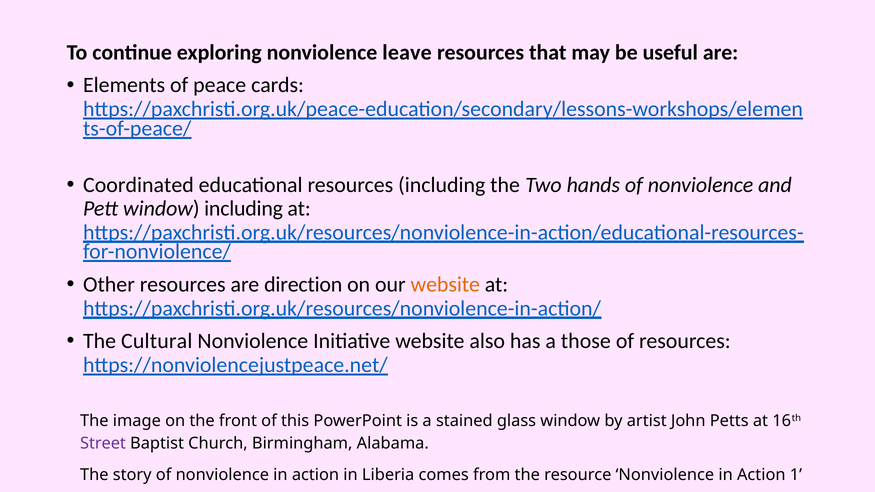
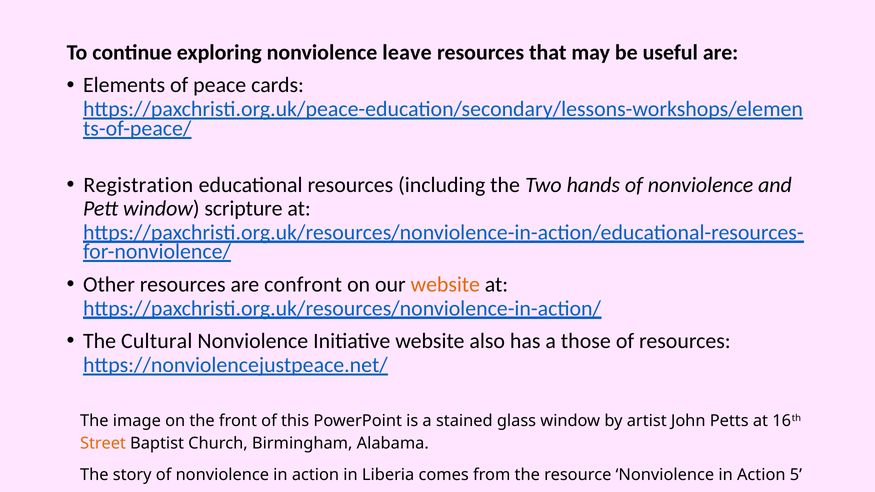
Coordinated: Coordinated -> Registration (138, 185)
window including: including -> scripture (244, 209)
direction: direction -> confront (303, 284)
Street colour: purple -> orange (103, 443)
1: 1 -> 5 (796, 475)
